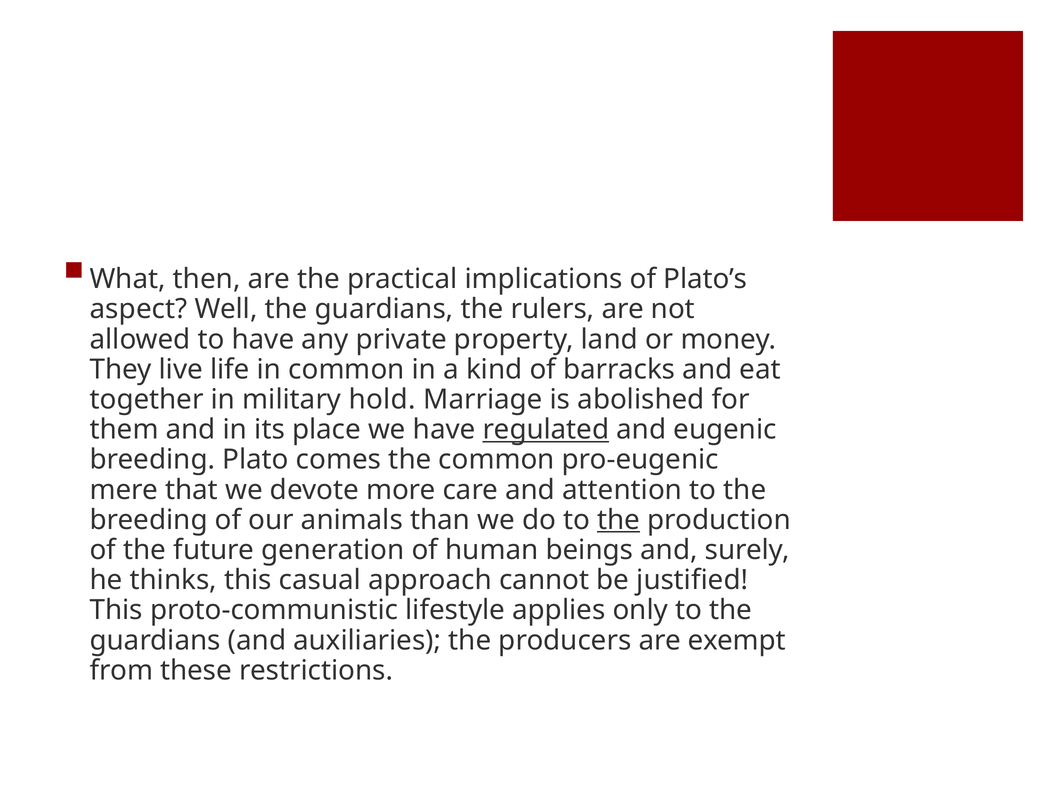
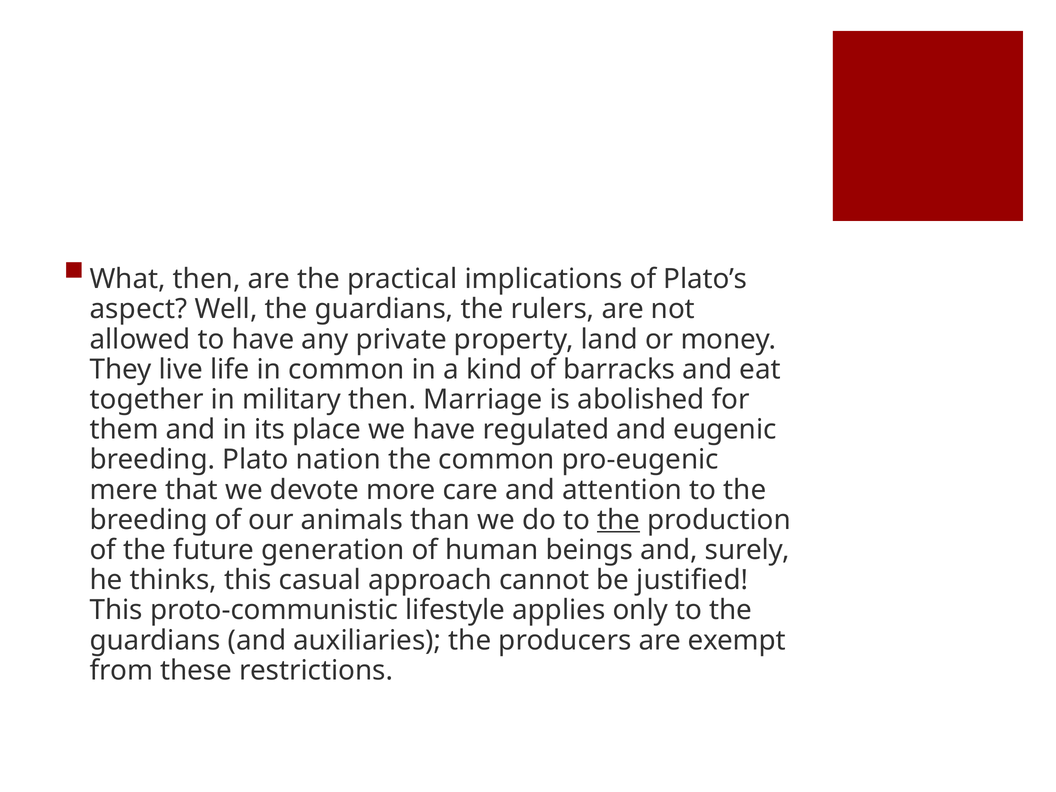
military hold: hold -> then (382, 400)
regulated underline: present -> none (546, 430)
comes: comes -> nation (338, 460)
